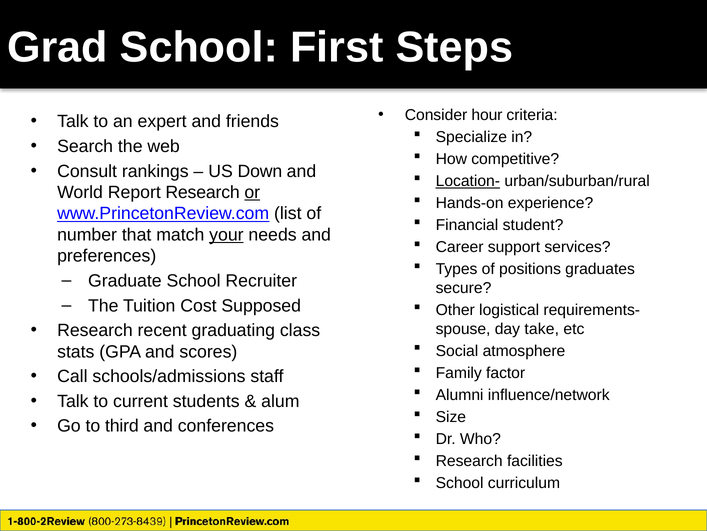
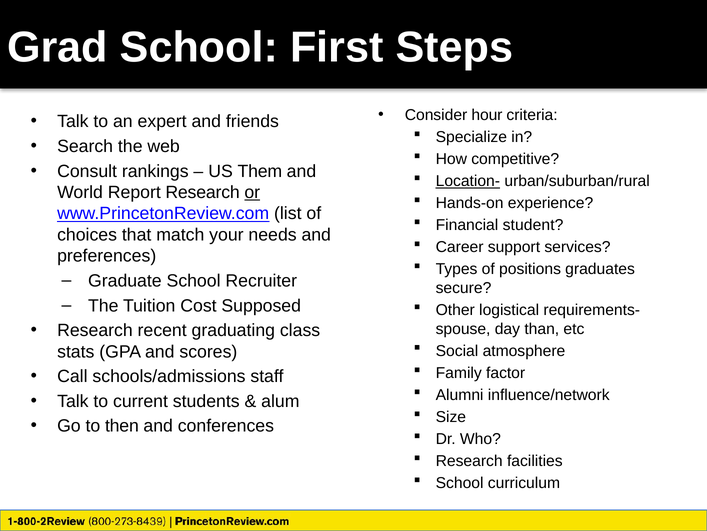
Down: Down -> Them (260, 171)
number: number -> choices (87, 235)
your underline: present -> none (226, 235)
take: take -> than (542, 328)
third: third -> then (122, 425)
